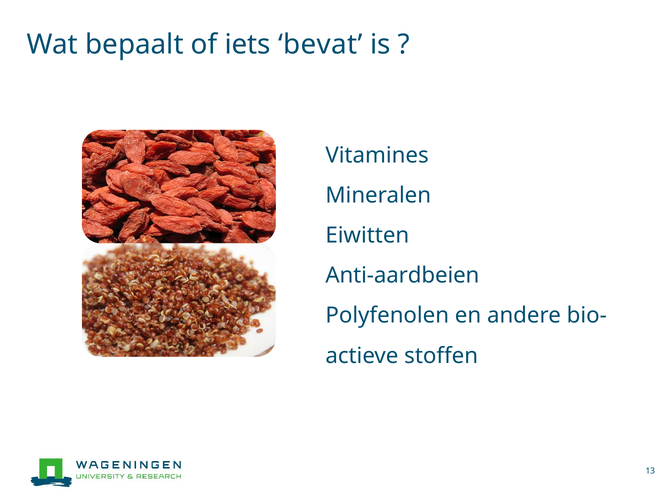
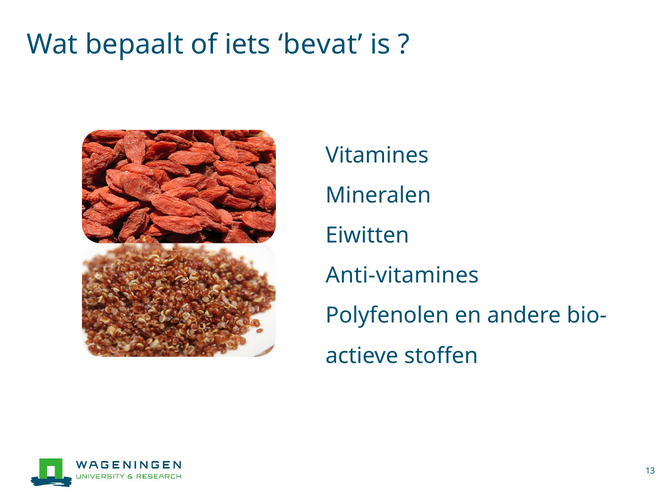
Anti-aardbeien: Anti-aardbeien -> Anti-vitamines (402, 276)
